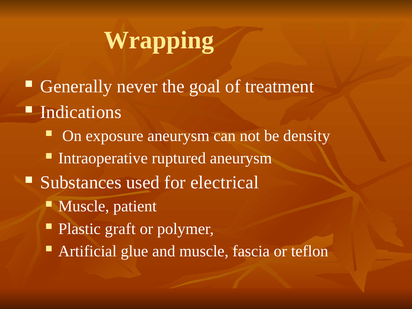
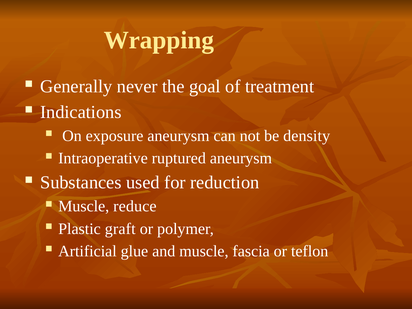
electrical: electrical -> reduction (225, 183)
patient: patient -> reduce (135, 206)
